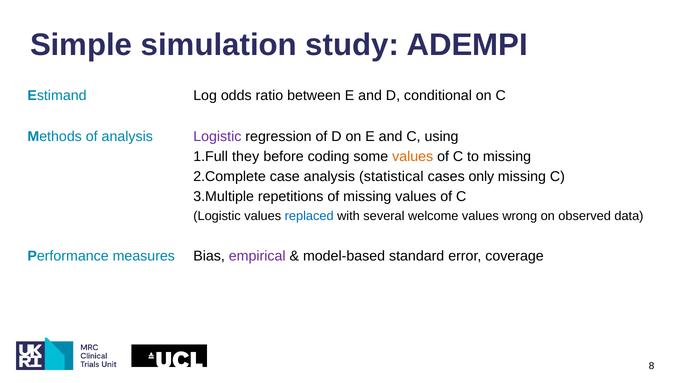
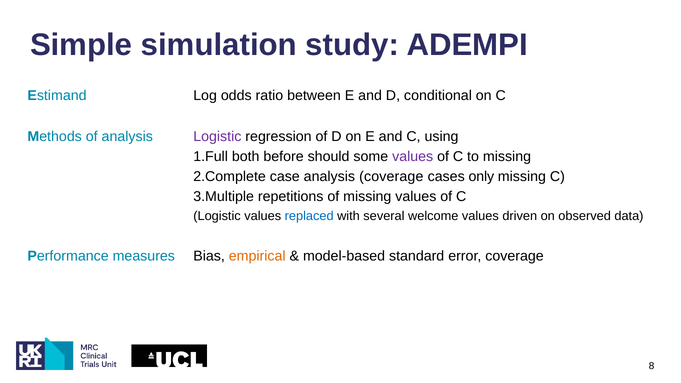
they: they -> both (246, 156)
coding: coding -> should (329, 156)
values colour: orange -> purple (413, 156)
analysis statistical: statistical -> coverage (391, 177)
wrong: wrong -> driven (520, 216)
empirical colour: purple -> orange (257, 256)
